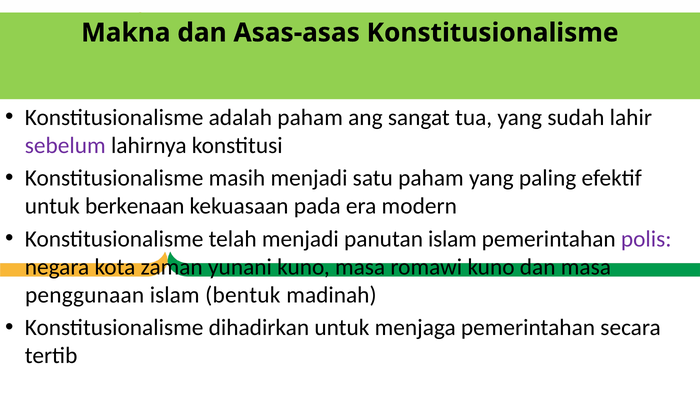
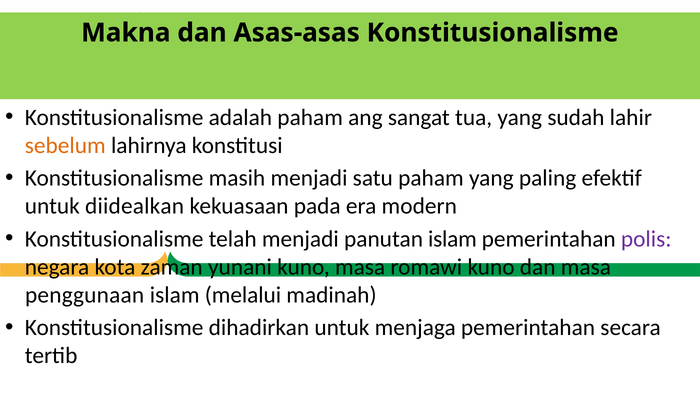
sebelum colour: purple -> orange (65, 145)
berkenaan: berkenaan -> diidealkan (135, 206)
bentuk: bentuk -> melalui (243, 295)
